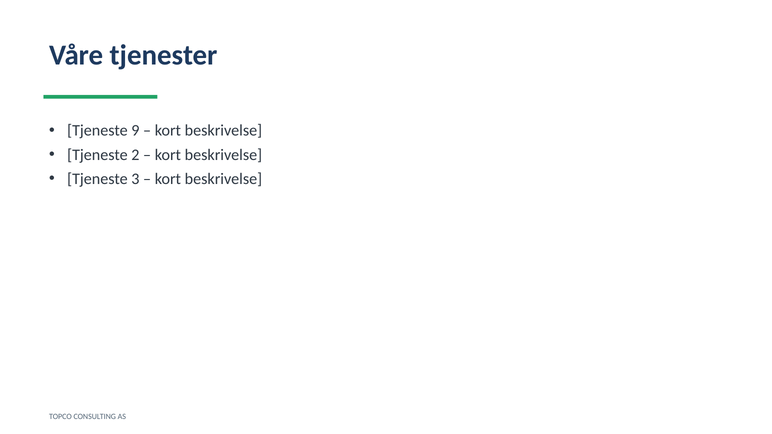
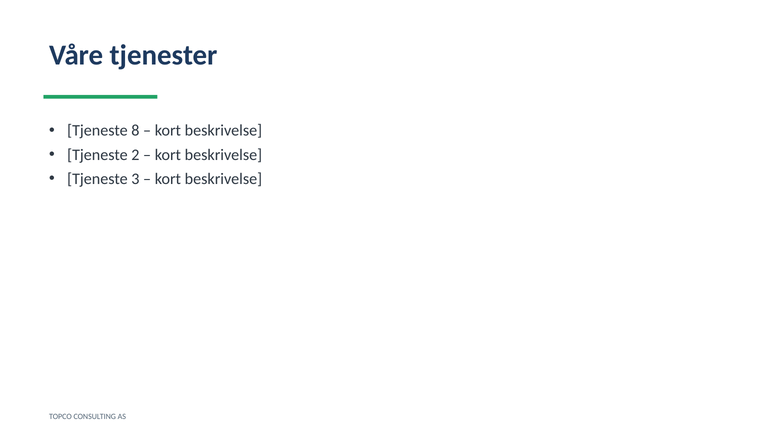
9: 9 -> 8 (135, 131)
